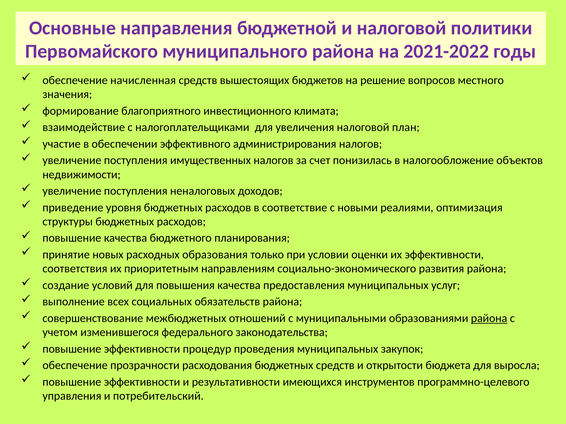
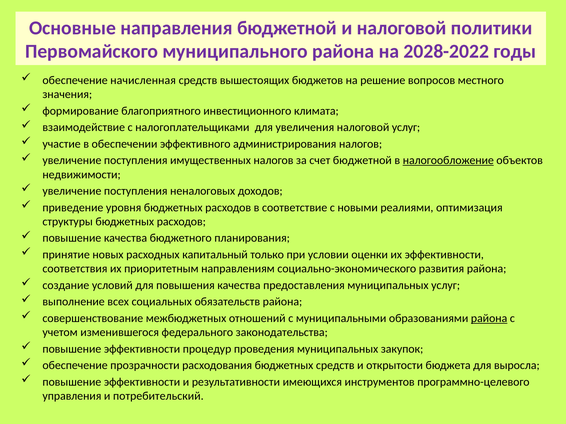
2021-2022: 2021-2022 -> 2028-2022 (446, 52)
налоговой план: план -> услуг (406, 128)
счет понизилась: понизилась -> бюджетной (362, 161)
налогообложение underline: none -> present (448, 161)
образования: образования -> капитальный (215, 255)
